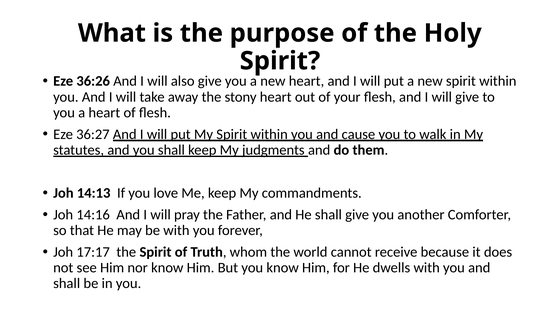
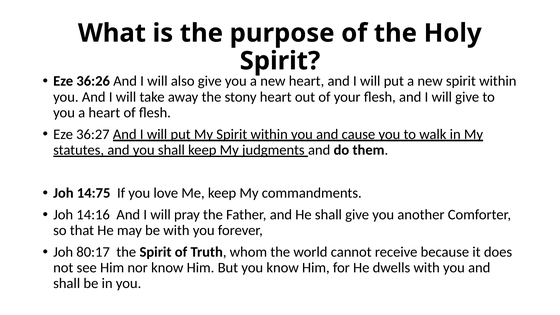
14:13: 14:13 -> 14:75 (94, 193)
17:17: 17:17 -> 80:17 (93, 252)
